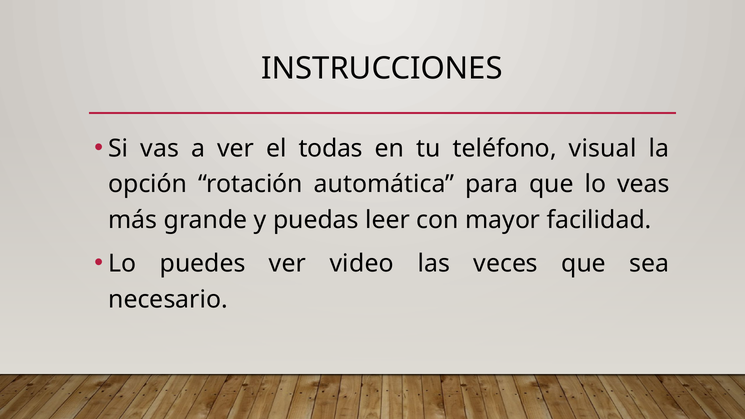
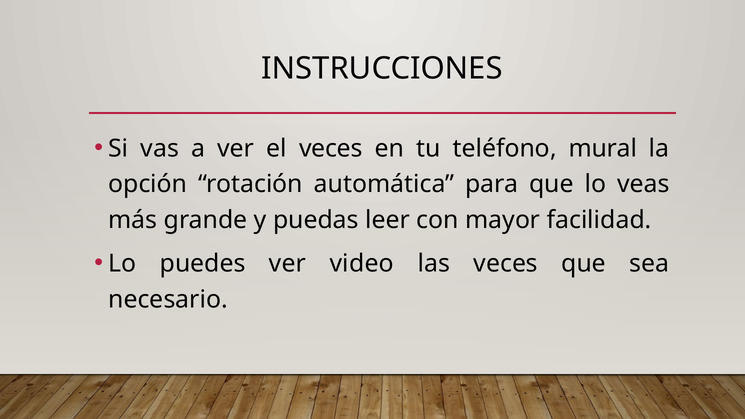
el todas: todas -> veces (331, 149)
visual: visual -> mural (603, 149)
